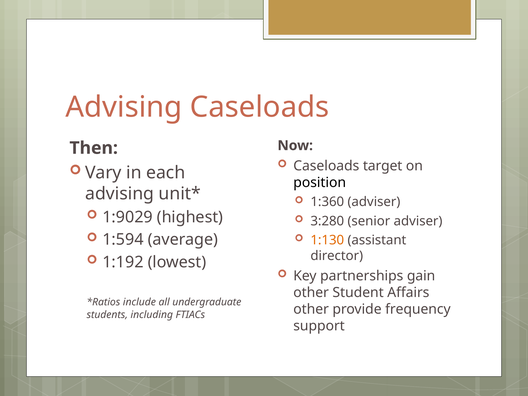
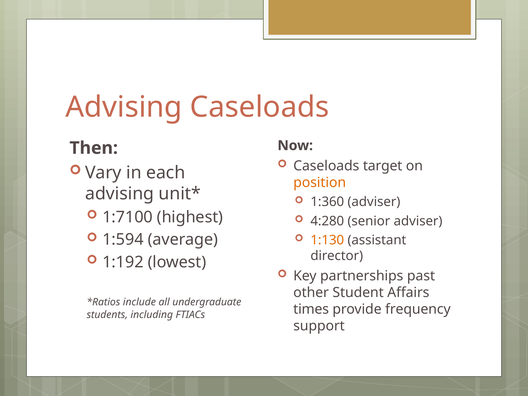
position colour: black -> orange (320, 182)
1:9029: 1:9029 -> 1:7100 (128, 217)
3:280: 3:280 -> 4:280 (327, 221)
gain: gain -> past (421, 276)
other: other -> times (311, 309)
